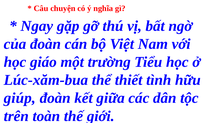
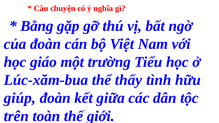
Ngay: Ngay -> Bằng (37, 26)
thiết: thiết -> thấy (129, 80)
